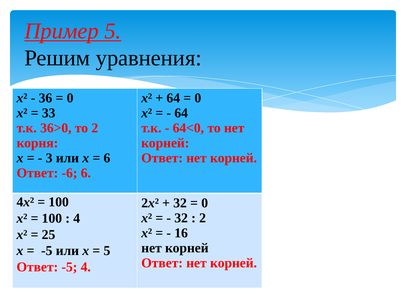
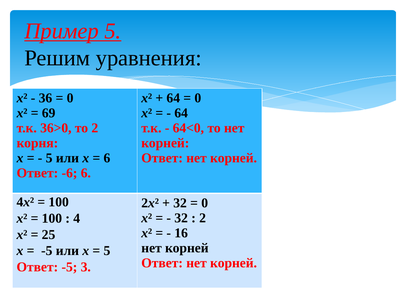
33: 33 -> 69 (49, 113)
3: 3 -> 5 (49, 158)
-5 4: 4 -> 3 (86, 267)
